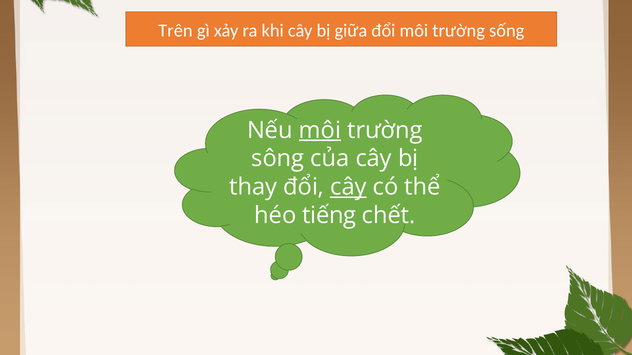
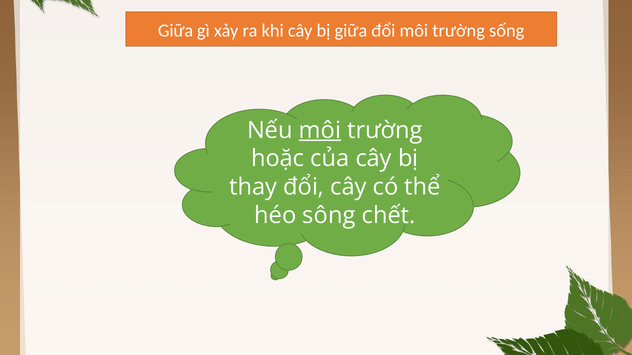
Trên: Trên -> Giữa (176, 30)
sông: sông -> hoặc (278, 159)
cây underline: present -> none (348, 187)
tiếng: tiếng -> sông (329, 216)
